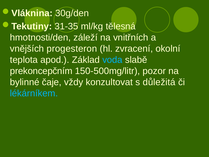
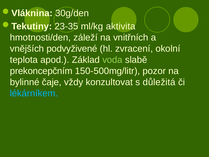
31-35: 31-35 -> 23-35 (66, 26)
tělesná: tělesná -> aktivita (121, 26)
progesteron: progesteron -> podvyživené (72, 49)
voda colour: light blue -> light green (112, 60)
